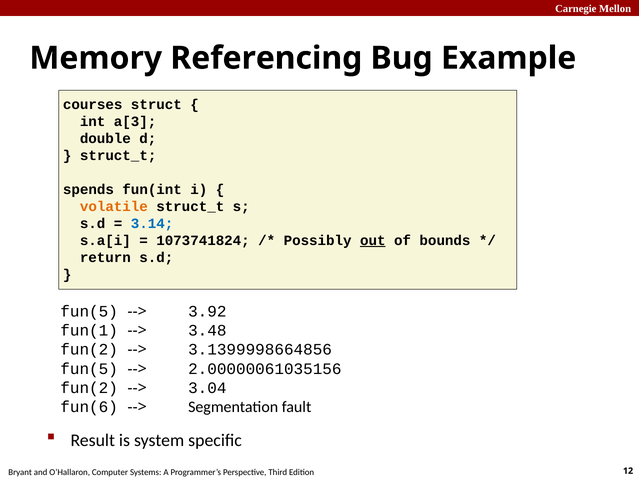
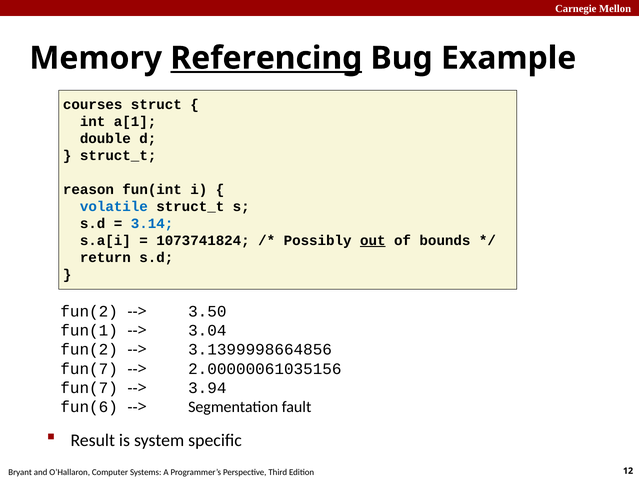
Referencing underline: none -> present (266, 58)
a[3: a[3 -> a[1 (135, 121)
spends: spends -> reason (88, 190)
volatile colour: orange -> blue (114, 207)
fun(5: fun(5 -> fun(2 (89, 312)
3.92: 3.92 -> 3.50 (207, 312)
3.48: 3.48 -> 3.04 (207, 331)
fun(5: fun(5 -> fun(7 (89, 369)
fun(2: fun(2 -> fun(7 (89, 388)
3.04: 3.04 -> 3.94 (207, 388)
